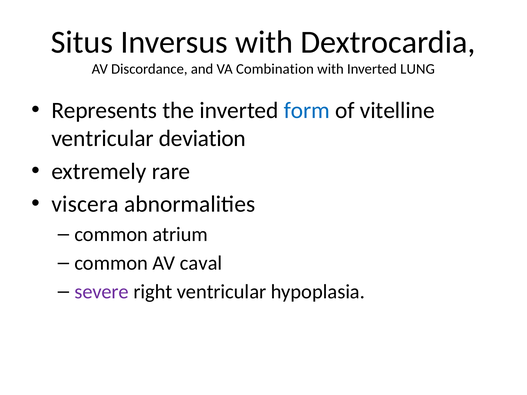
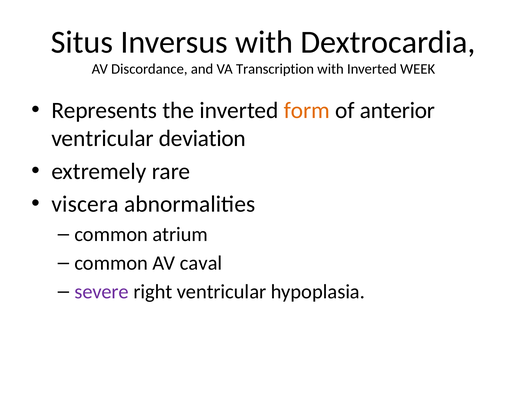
Combination: Combination -> Transcription (275, 69)
LUNG: LUNG -> WEEK (418, 69)
form colour: blue -> orange (307, 111)
vitelline: vitelline -> anterior (397, 111)
